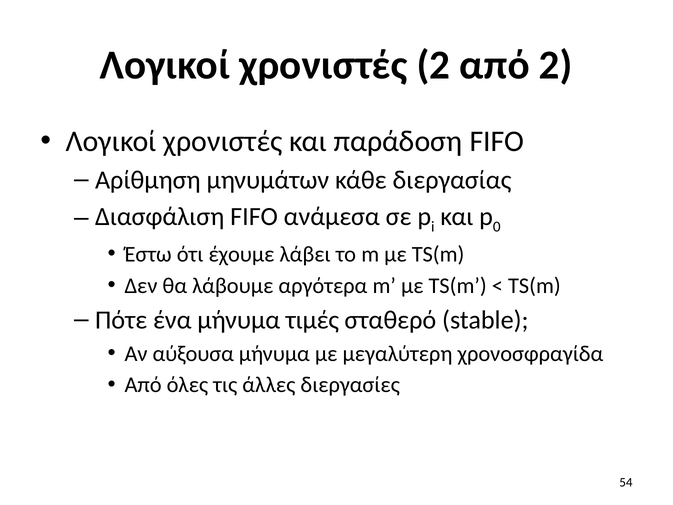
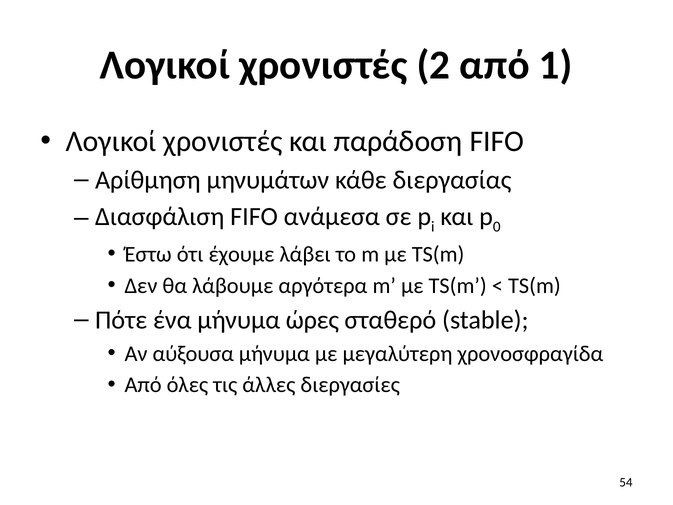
από 2: 2 -> 1 (556, 65)
τιμές: τιμές -> ώρες (312, 320)
